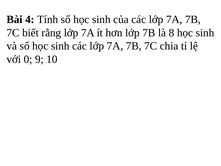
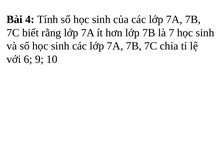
8: 8 -> 7 (172, 33)
0: 0 -> 6 (28, 59)
